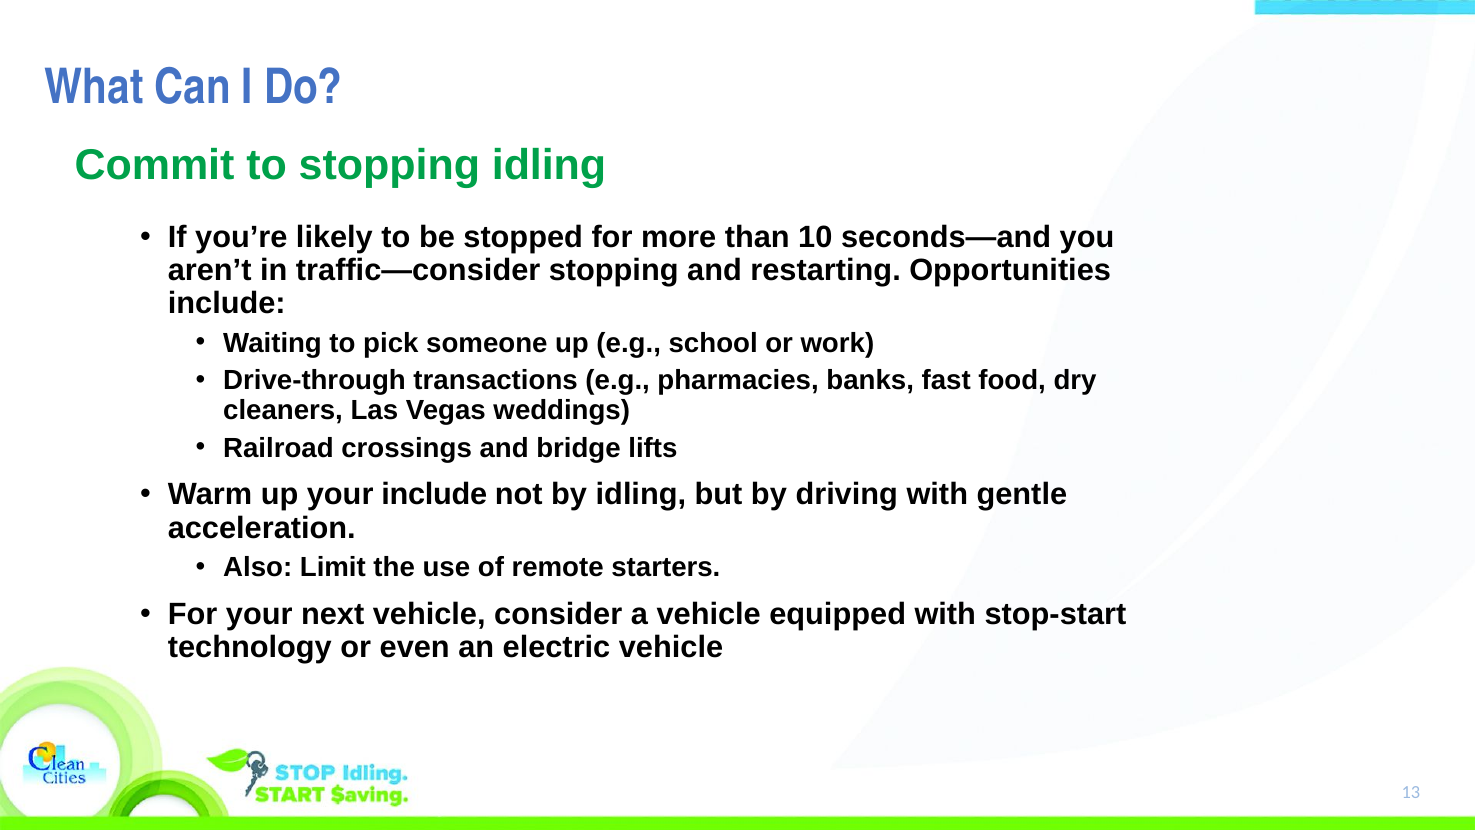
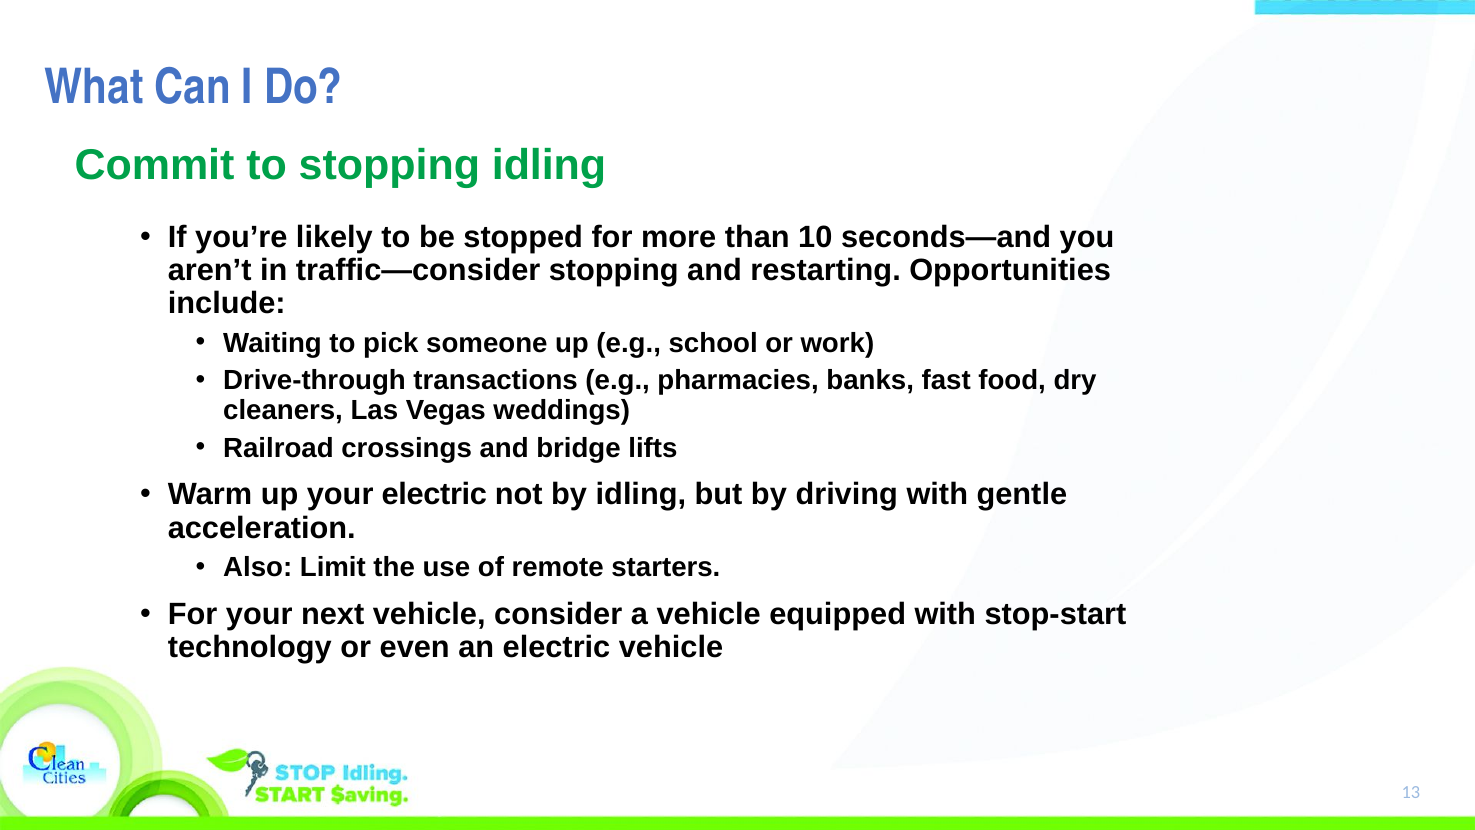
your include: include -> electric (434, 495)
